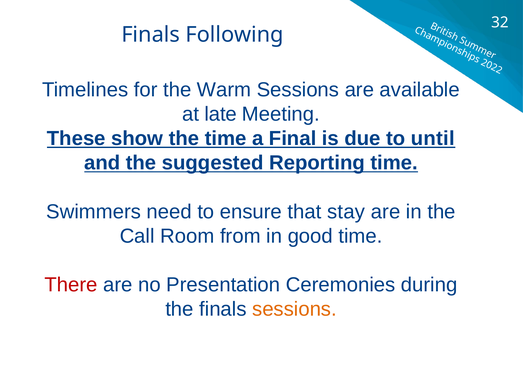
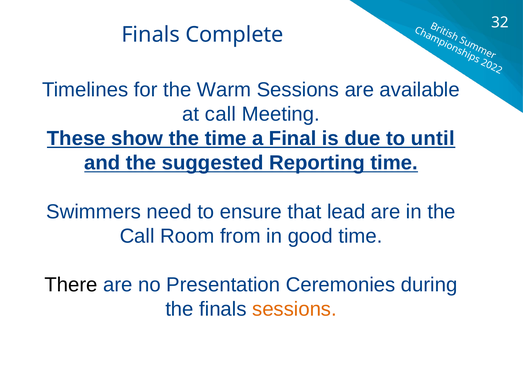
Following: Following -> Complete (235, 35)
at late: late -> call (221, 114)
stay: stay -> lead (346, 212)
There colour: red -> black (71, 285)
